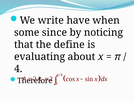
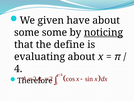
write: write -> given (51, 20)
have when: when -> about (106, 20)
some since: since -> some (55, 32)
noticing underline: none -> present (103, 32)
